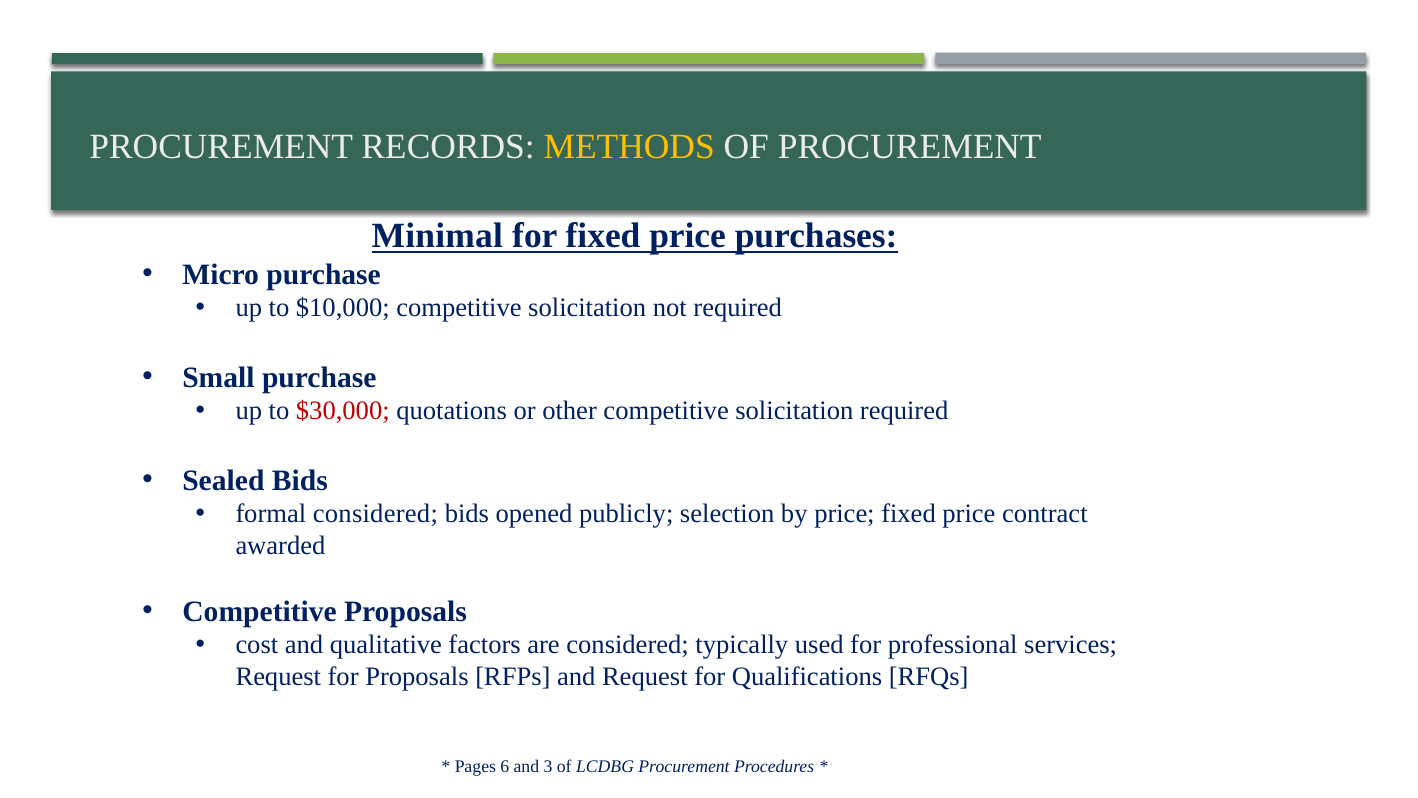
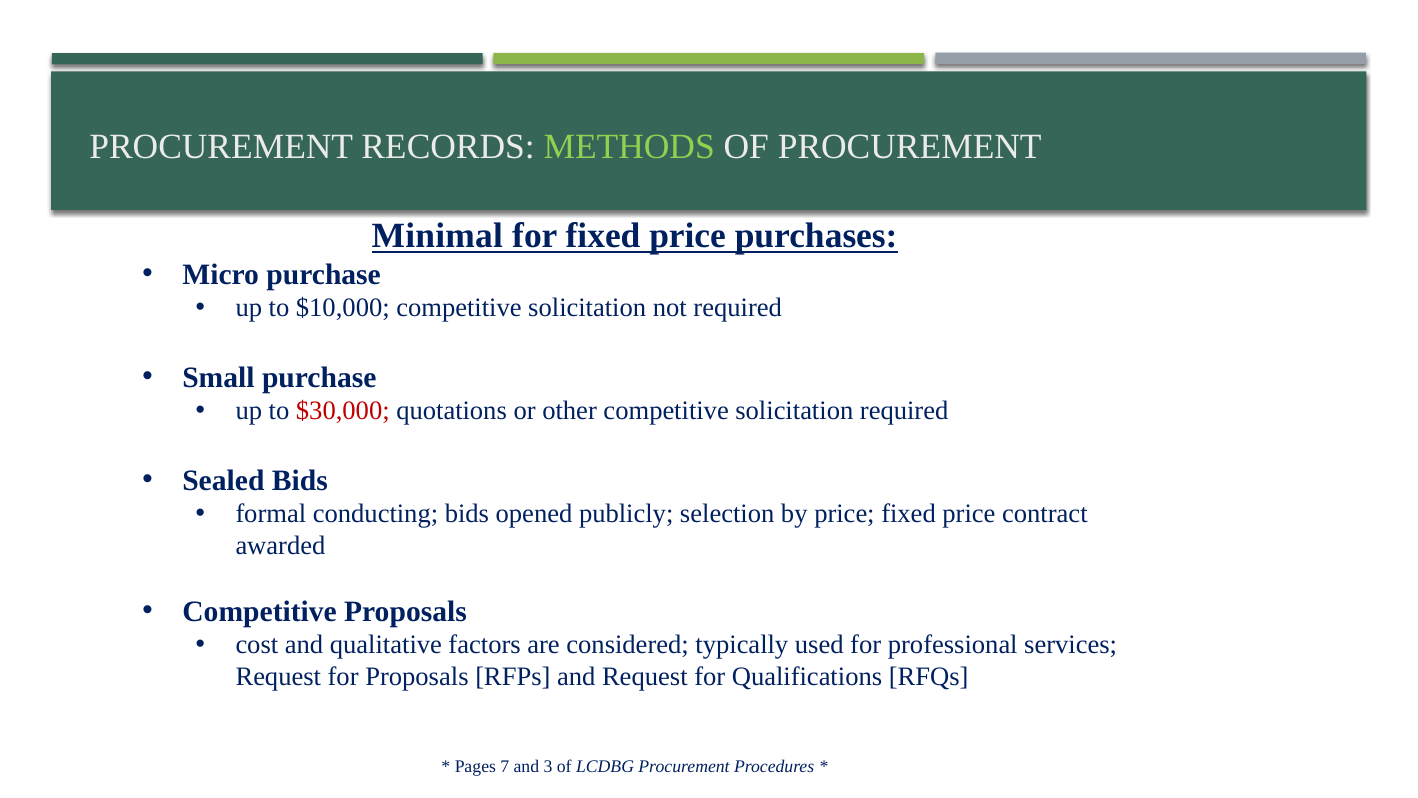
METHODS colour: yellow -> light green (629, 146)
formal considered: considered -> conducting (376, 514)
6: 6 -> 7 (505, 767)
